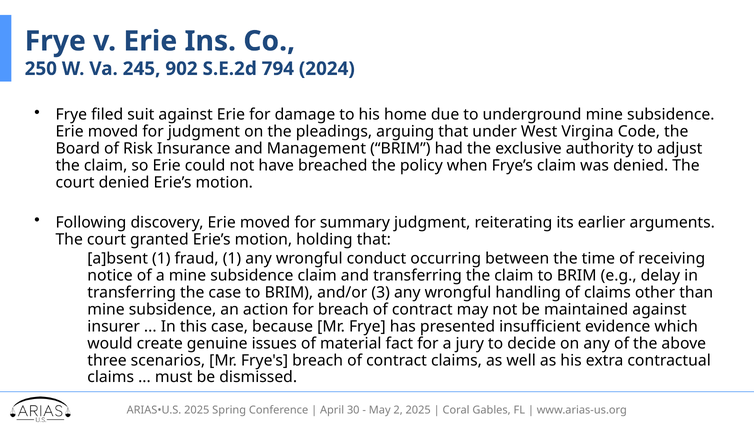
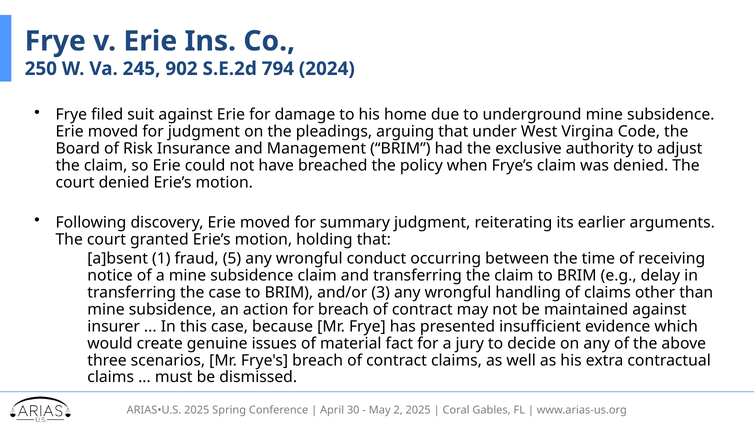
fraud 1: 1 -> 5 (232, 259)
